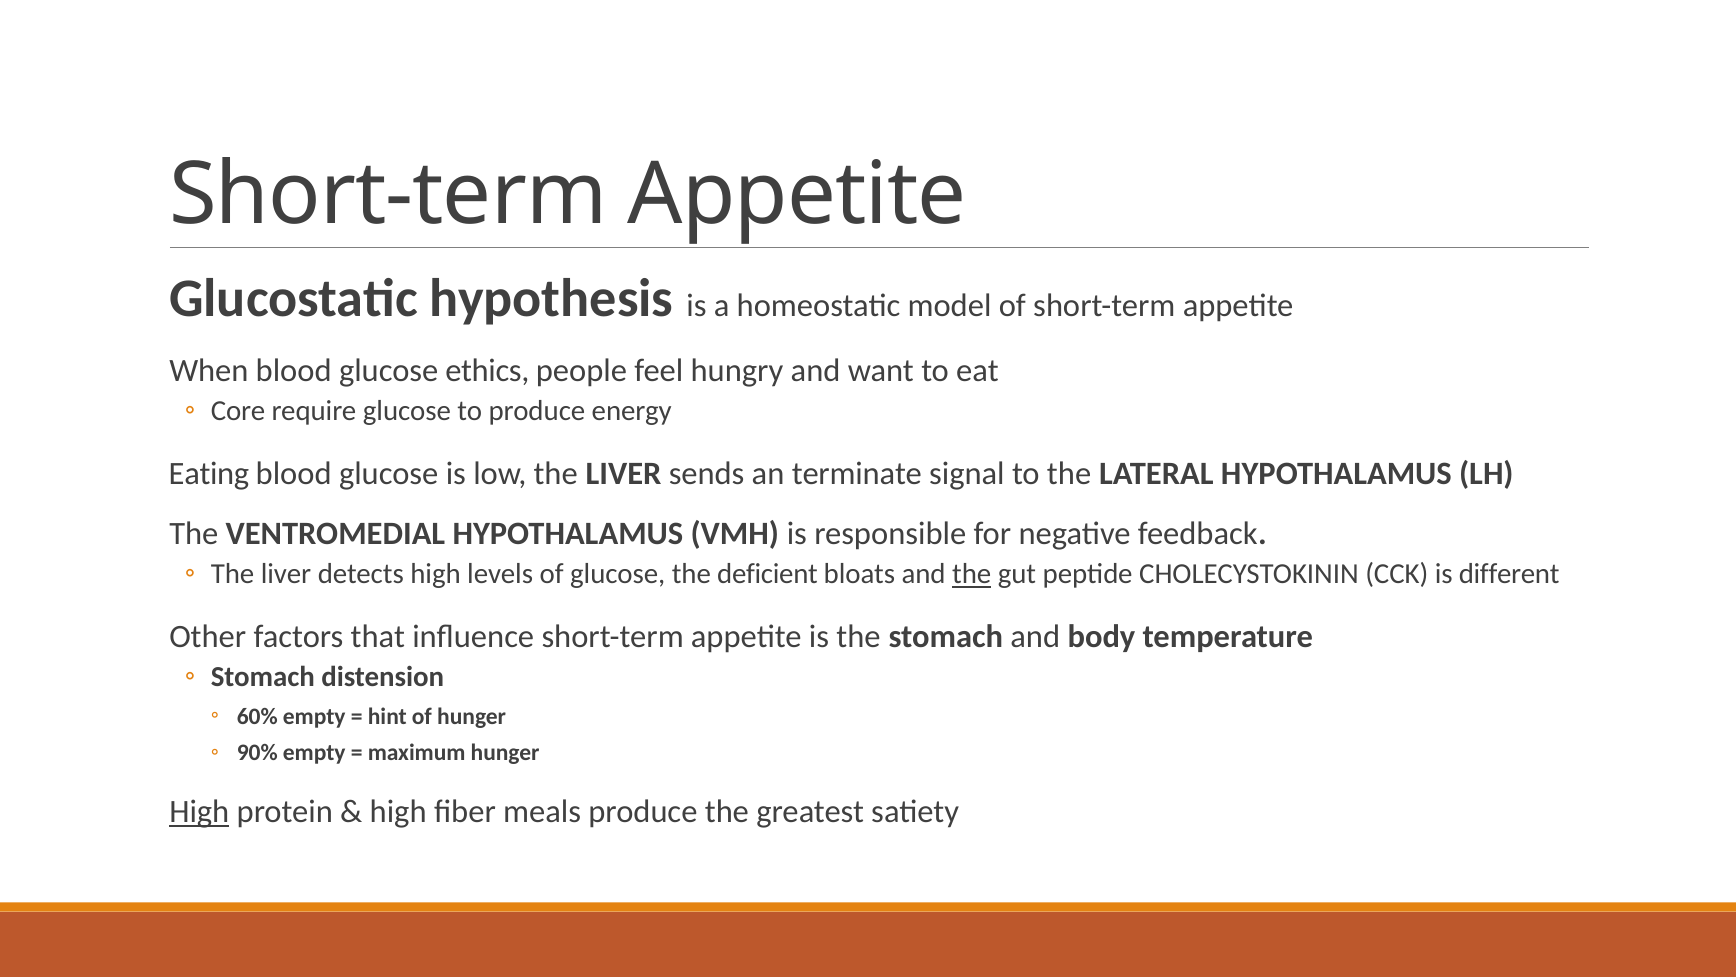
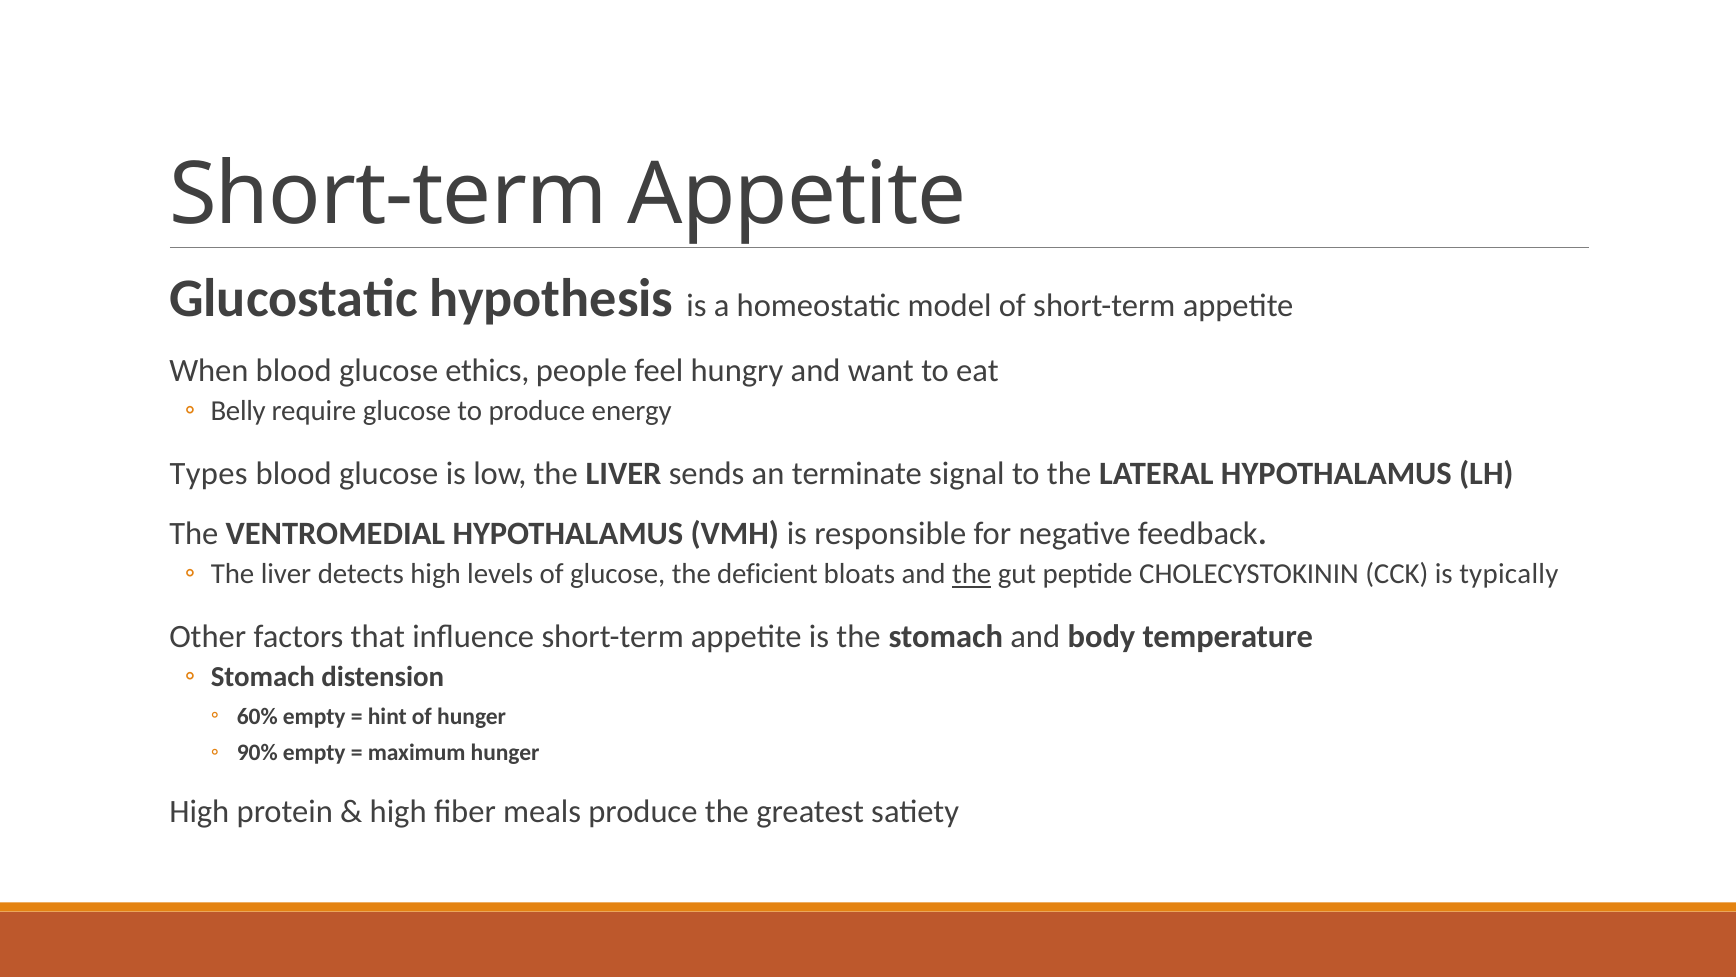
Core: Core -> Belly (238, 411)
Eating: Eating -> Types (209, 473)
different: different -> typically (1509, 574)
High underline: present -> none (199, 811)
